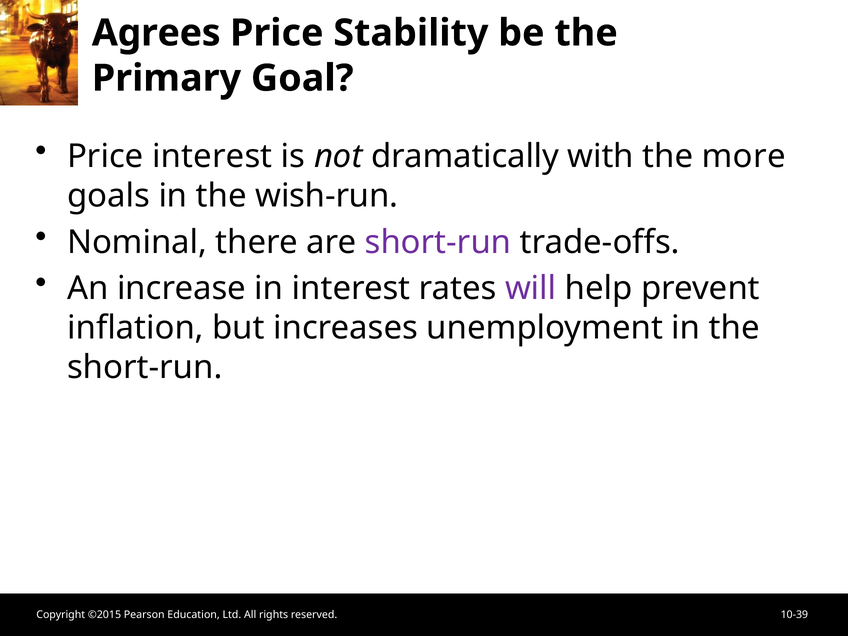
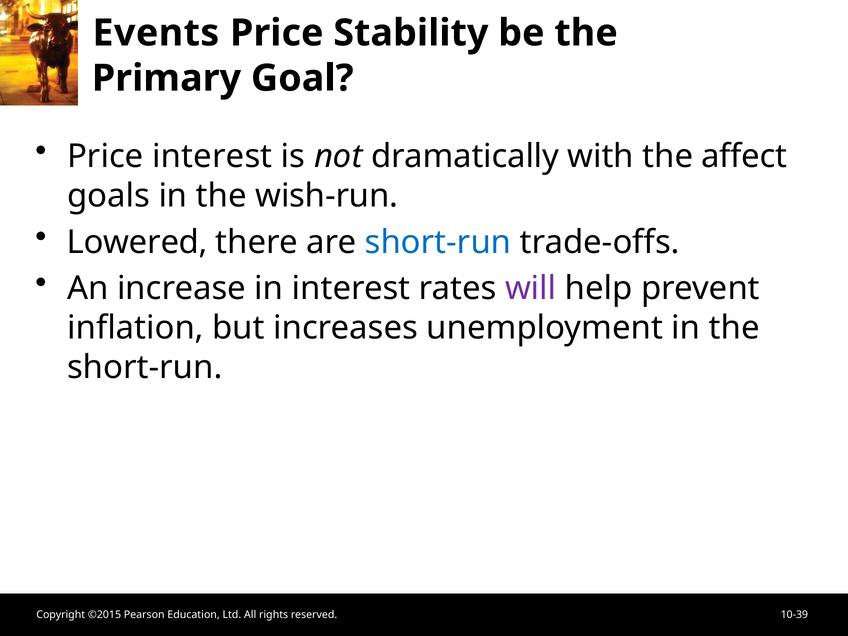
Agrees: Agrees -> Events (156, 33)
more: more -> affect (744, 156)
Nominal: Nominal -> Lowered (137, 242)
short-run colour: purple -> blue (438, 242)
